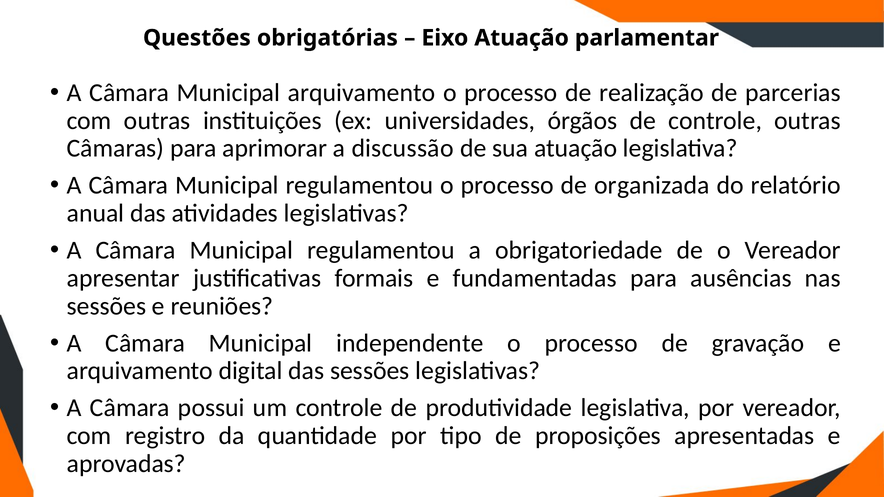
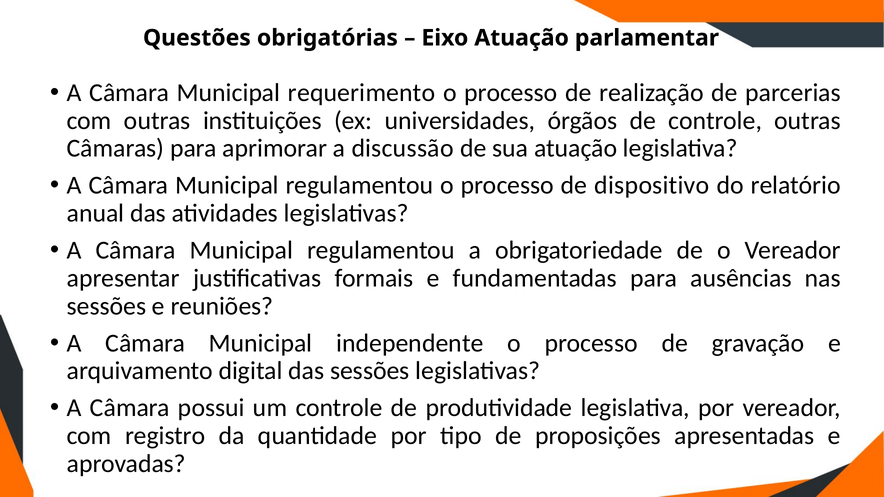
Municipal arquivamento: arquivamento -> requerimento (362, 93)
organizada: organizada -> dispositivo (652, 186)
